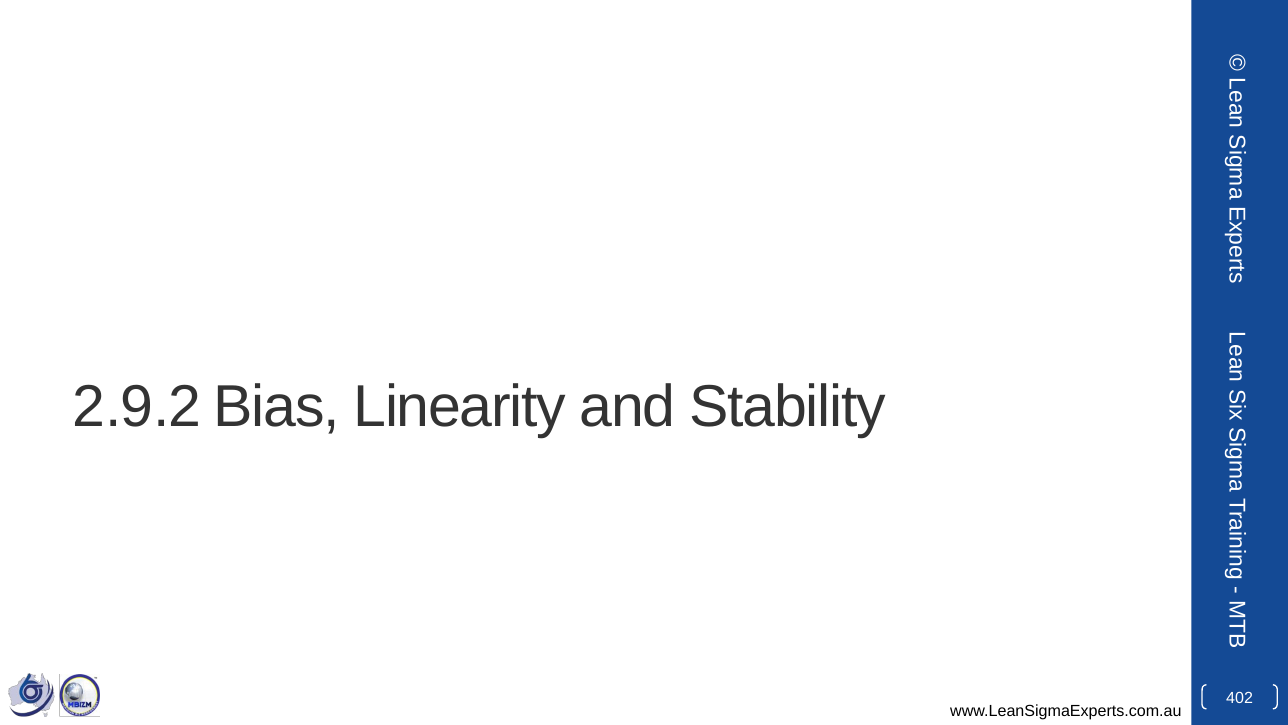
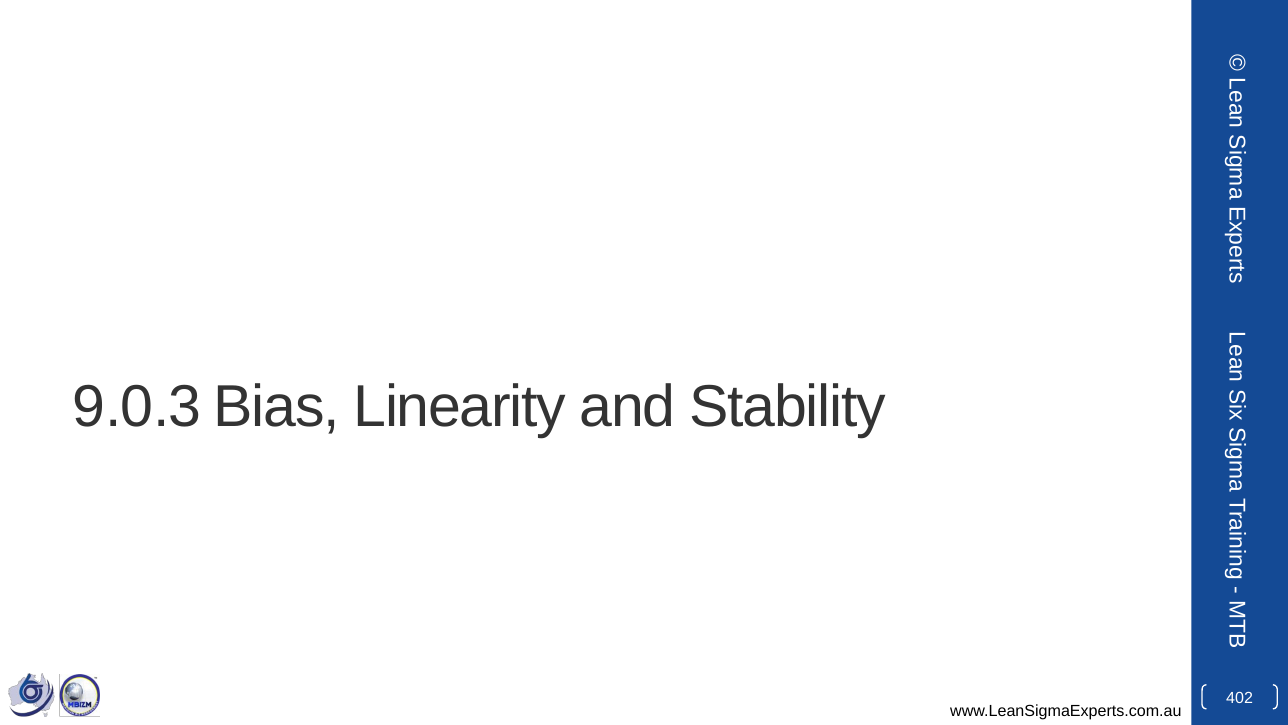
2.9.2: 2.9.2 -> 9.0.3 (137, 407)
